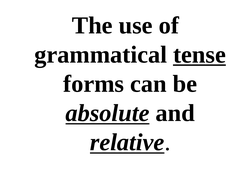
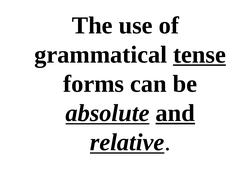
and underline: none -> present (175, 113)
